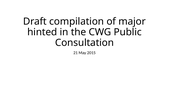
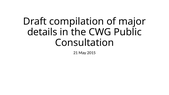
hinted: hinted -> details (42, 32)
